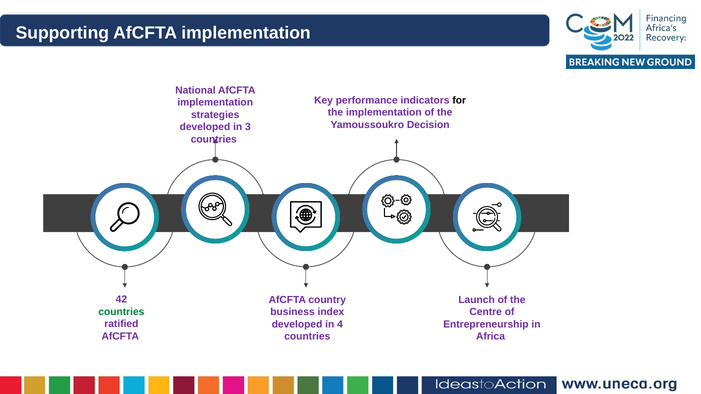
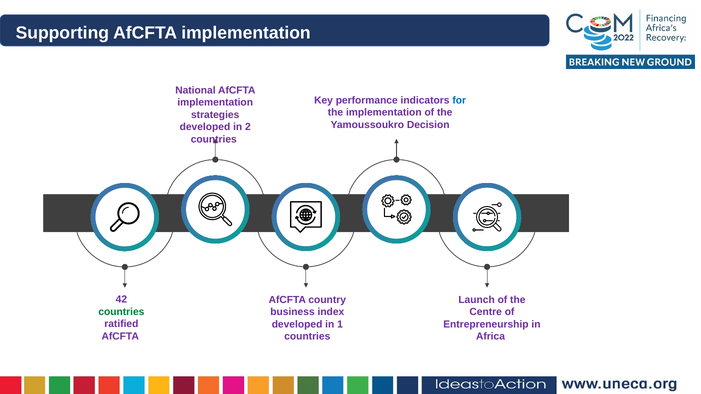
for colour: black -> blue (459, 100)
3: 3 -> 2 (248, 127)
4: 4 -> 1 (340, 324)
